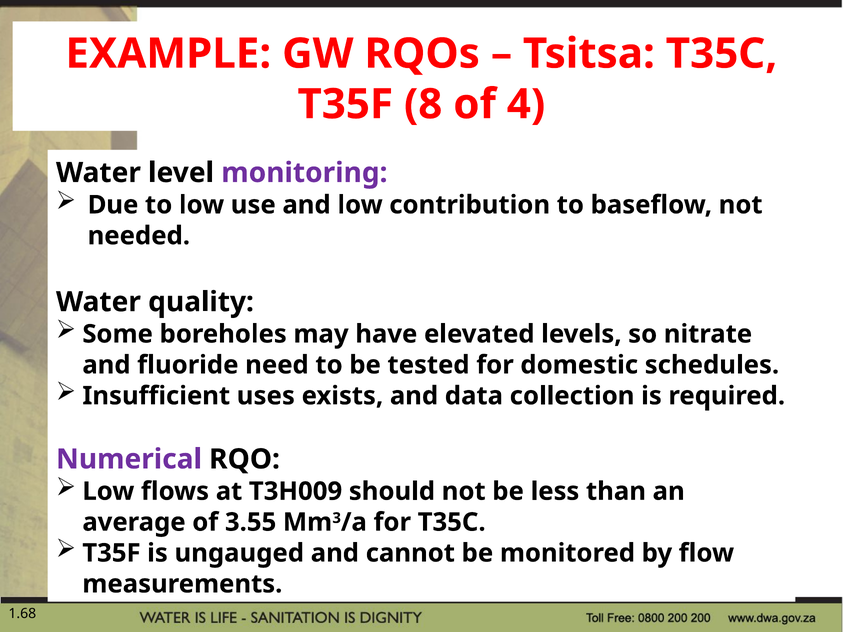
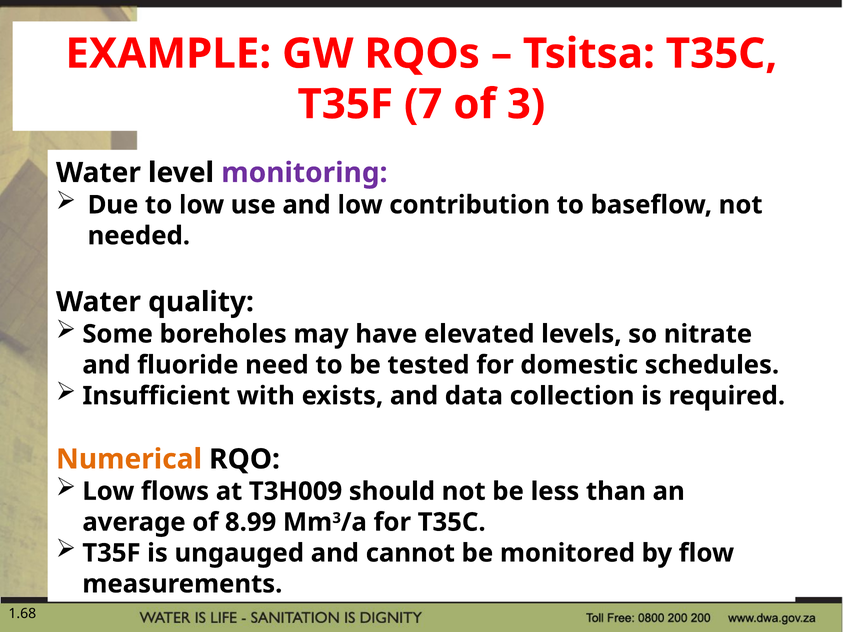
8: 8 -> 7 (423, 104)
of 4: 4 -> 3 (526, 104)
uses: uses -> with (266, 396)
Numerical colour: purple -> orange (129, 459)
3.55: 3.55 -> 8.99 (251, 522)
